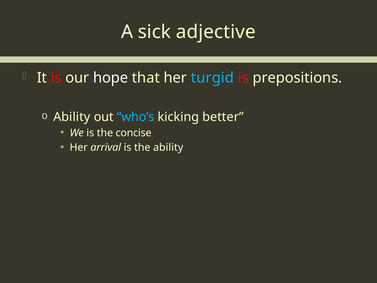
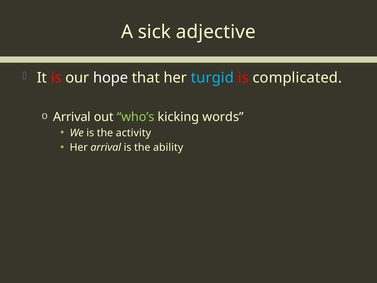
prepositions: prepositions -> complicated (297, 78)
Ability: Ability -> Arrival (72, 117)
who’s colour: light blue -> light green (136, 117)
better: better -> words (223, 117)
concise: concise -> activity (133, 133)
